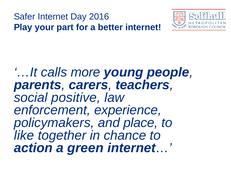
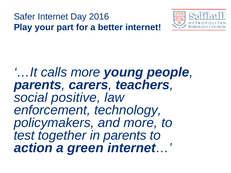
experience: experience -> technology (128, 110)
and place: place -> more (141, 123)
like: like -> test (24, 136)
in chance: chance -> parents (125, 136)
